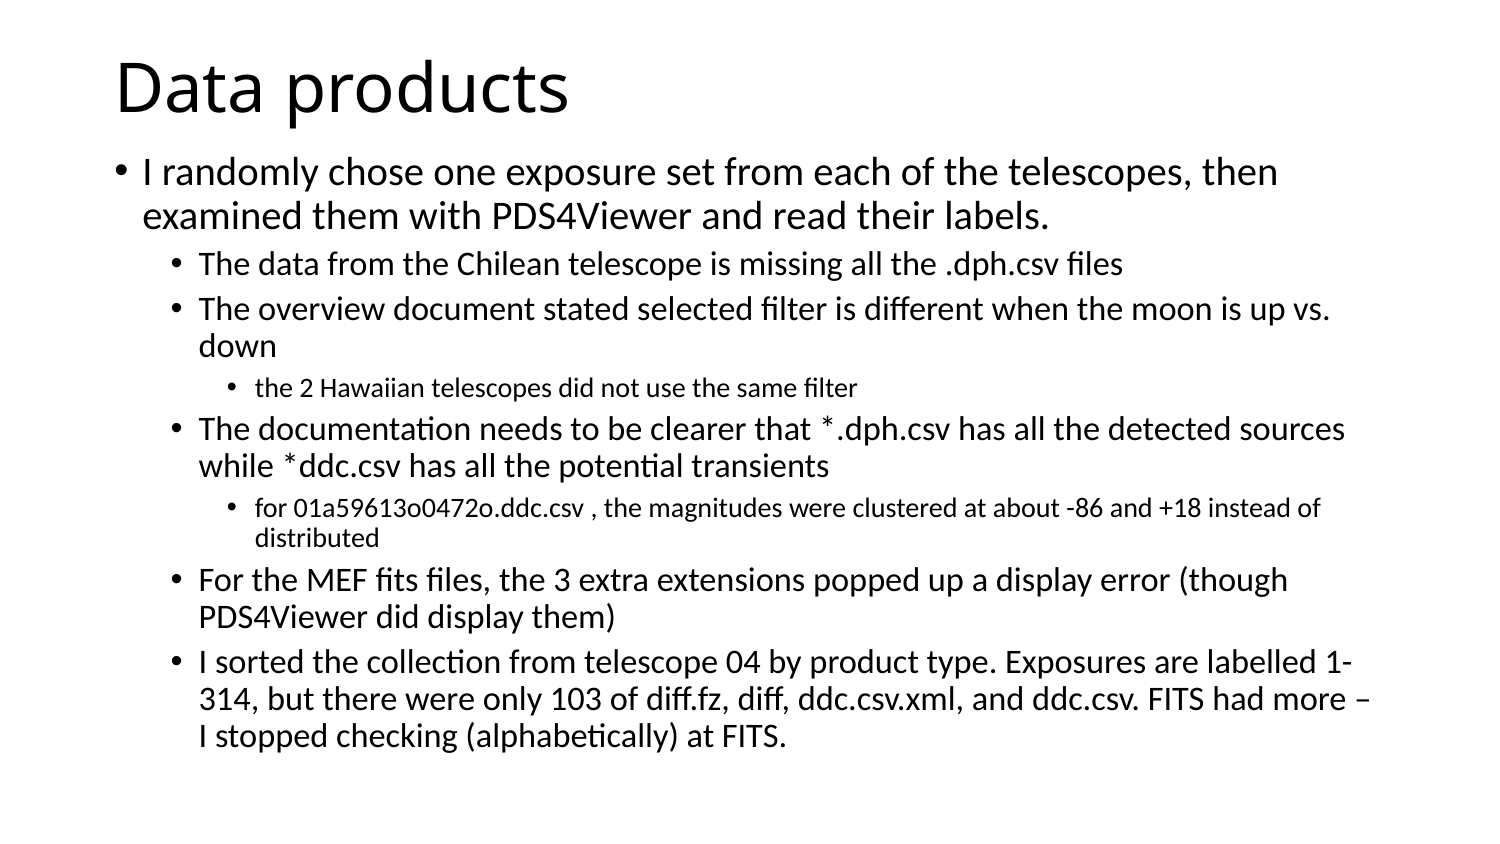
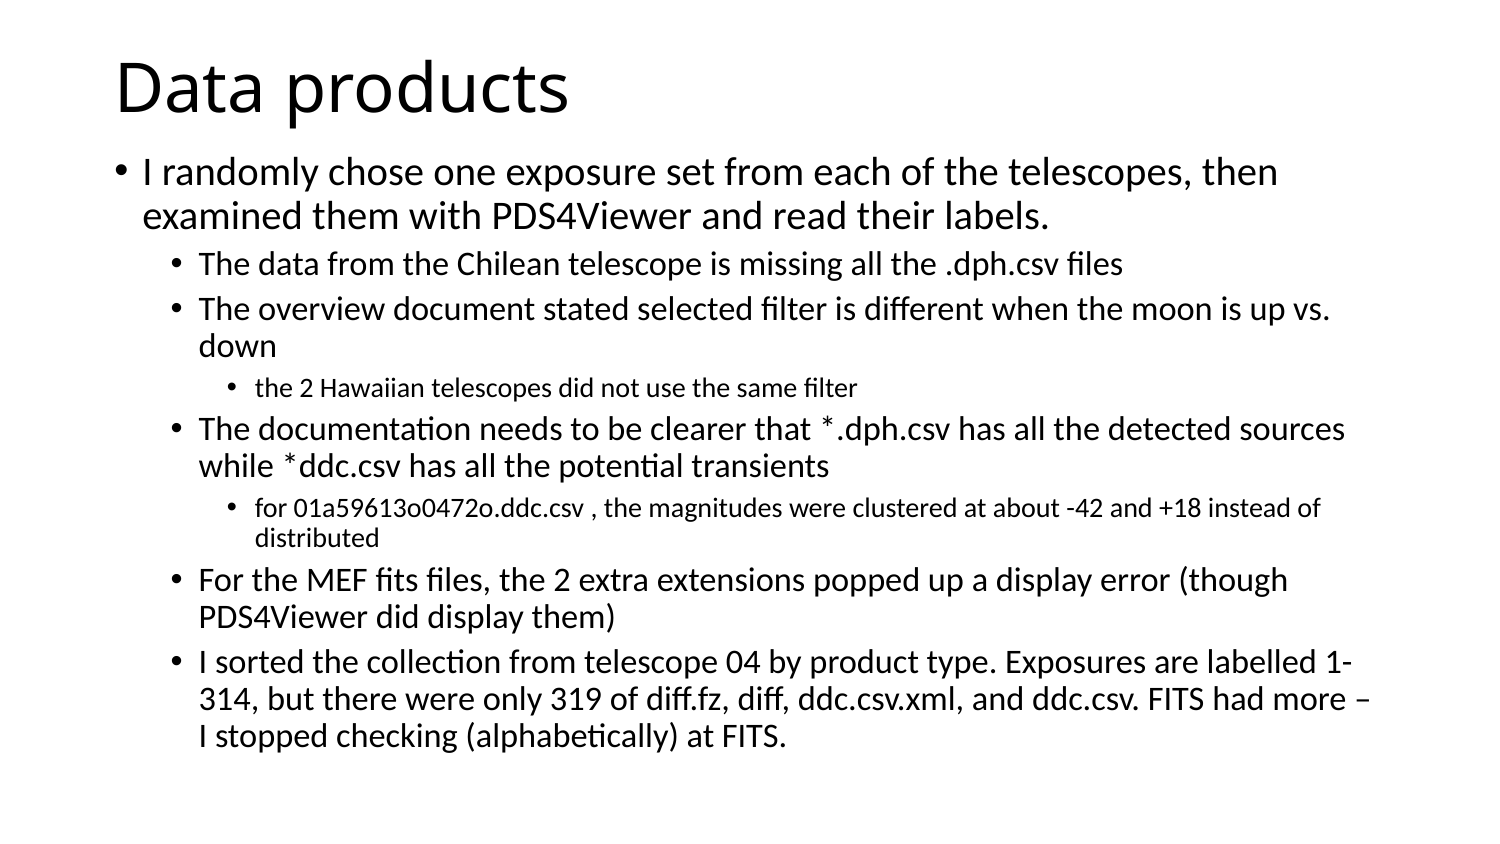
-86: -86 -> -42 (1085, 508)
files the 3: 3 -> 2 (562, 580)
103: 103 -> 319 (576, 699)
